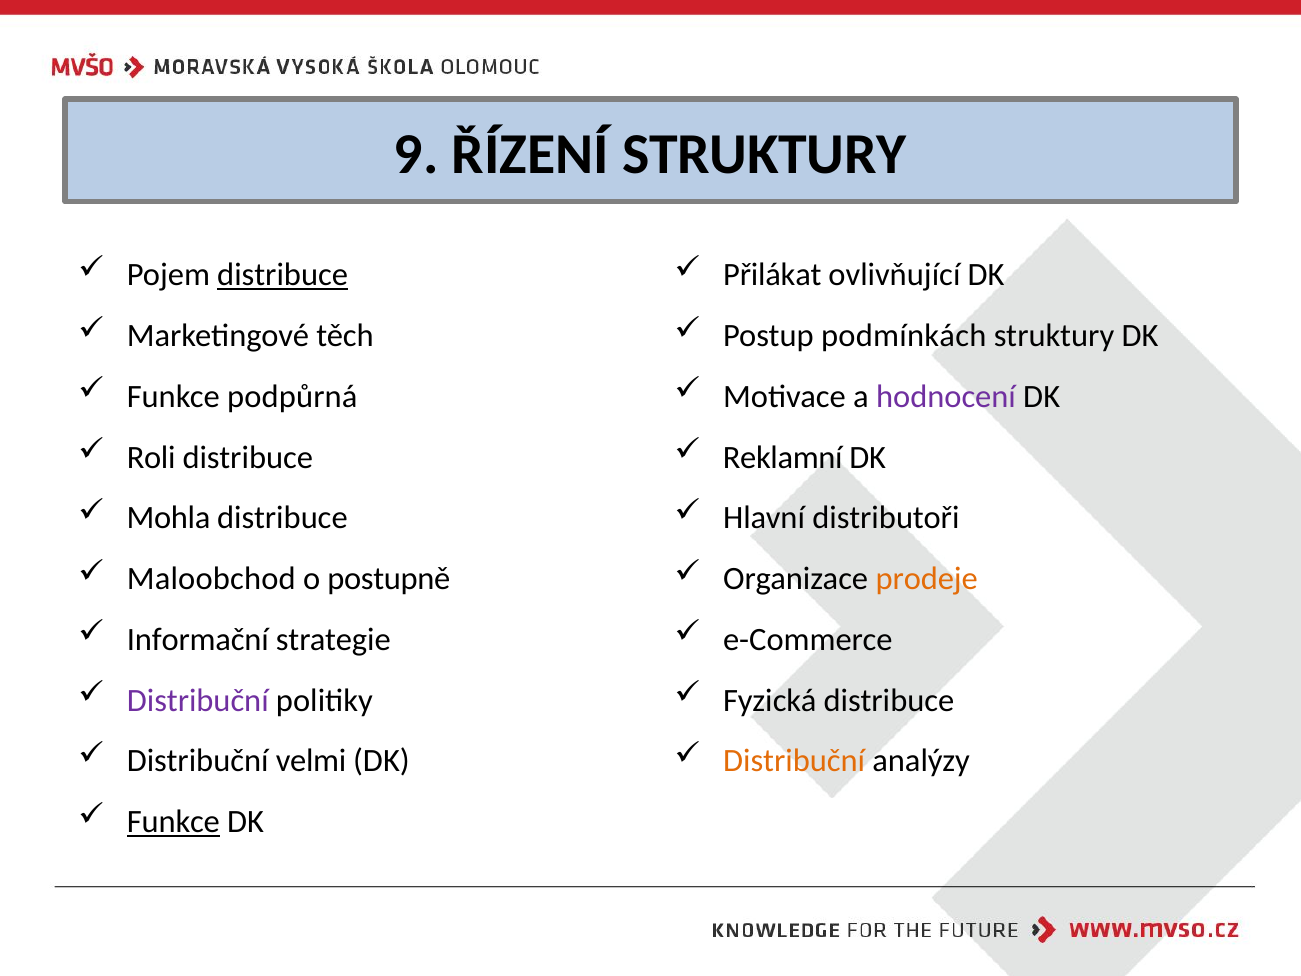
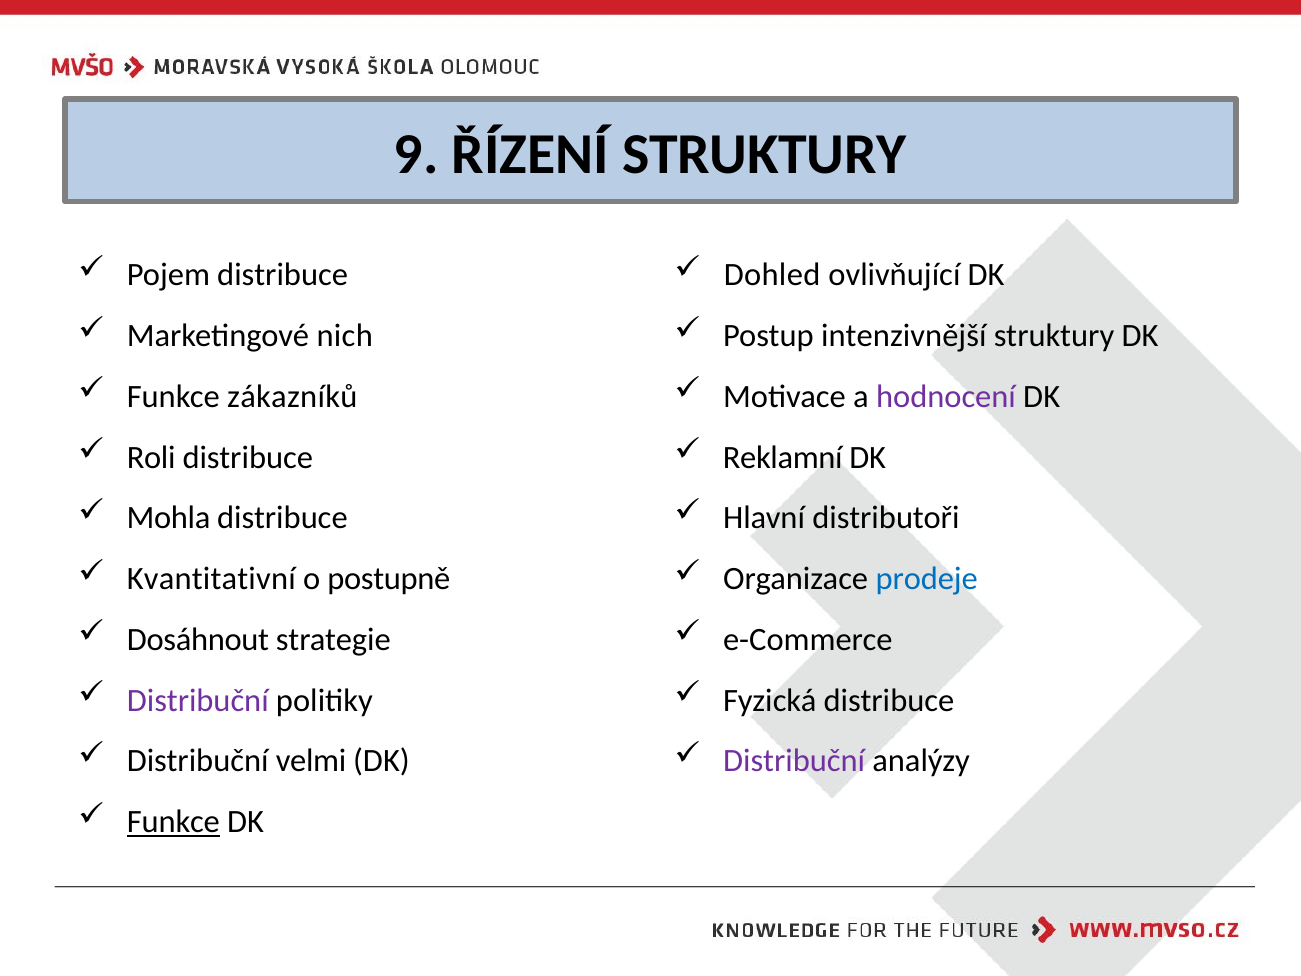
distribuce underline: present -> none (283, 275)
Přilákat: Přilákat -> Dohled (772, 275)
těch: těch -> nich (345, 336)
podmínkách: podmínkách -> intenzivnější (904, 336)
podpůrná: podpůrná -> zákazníků (292, 396)
Maloobchod: Maloobchod -> Kvantitativní (211, 579)
prodeje colour: orange -> blue (927, 579)
Informační: Informační -> Dosáhnout (198, 639)
Distribuční colour: orange -> purple (794, 761)
